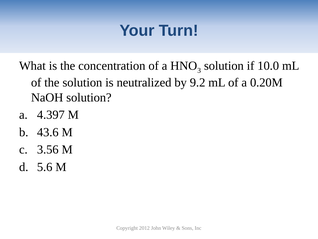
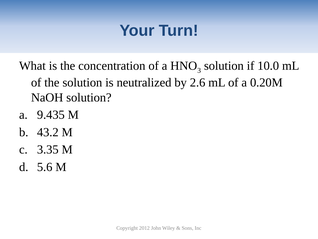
9.2: 9.2 -> 2.6 (198, 82)
4.397: 4.397 -> 9.435 (51, 115)
43.6: 43.6 -> 43.2 (48, 132)
3.56: 3.56 -> 3.35 (48, 149)
